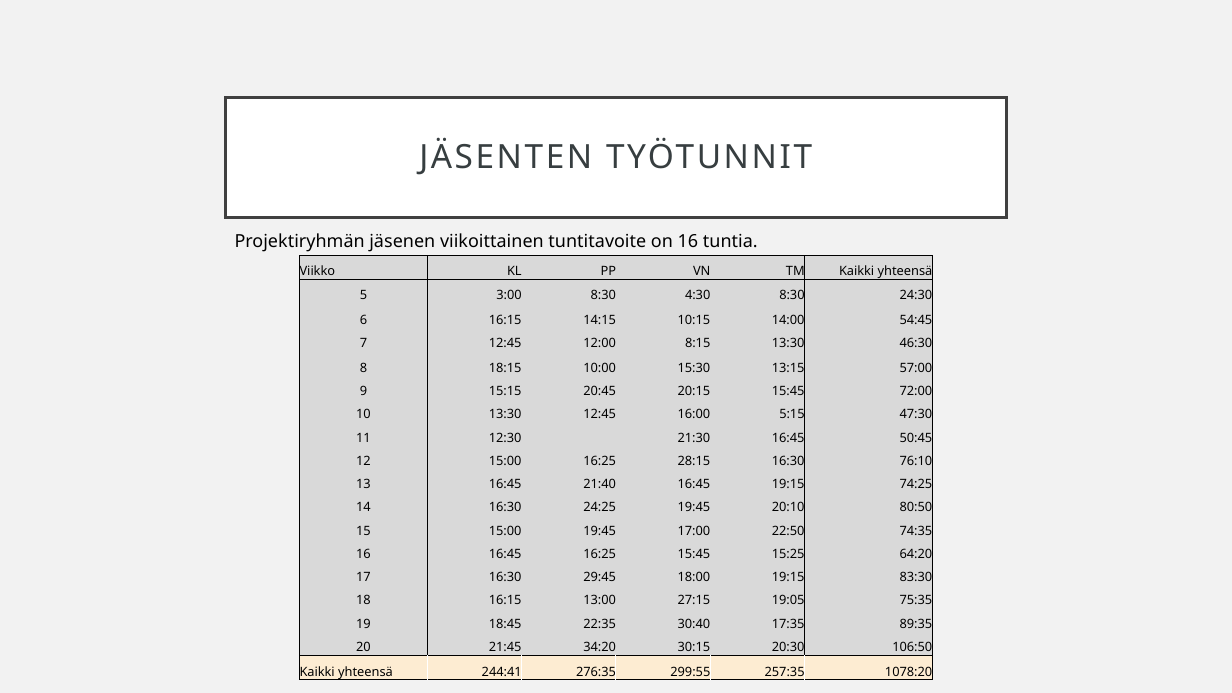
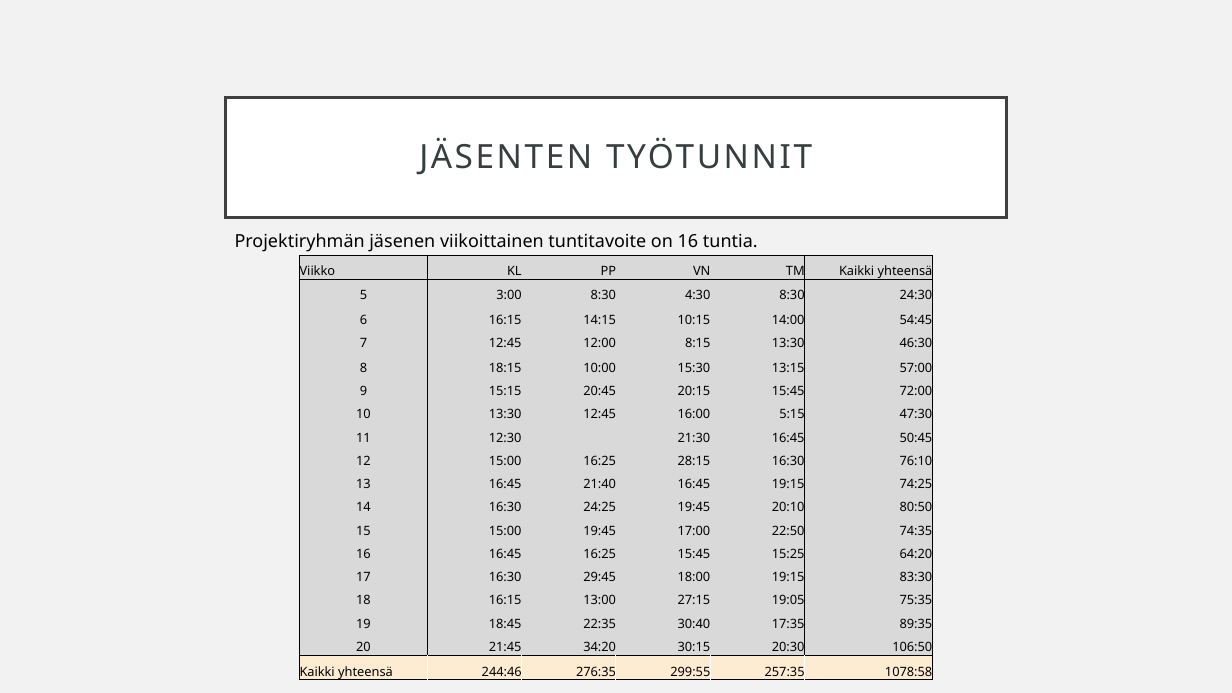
244:41: 244:41 -> 244:46 (502, 672)
1078:20: 1078:20 -> 1078:58 (909, 672)
